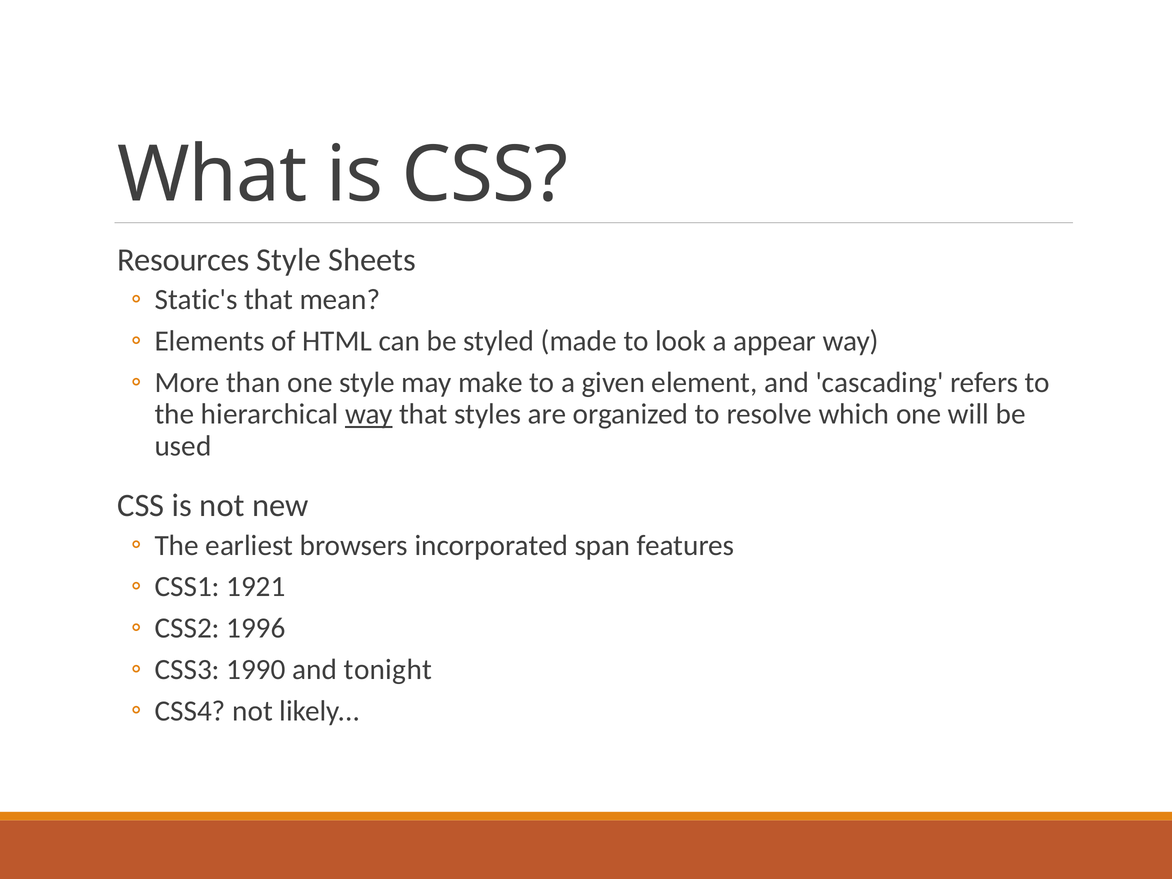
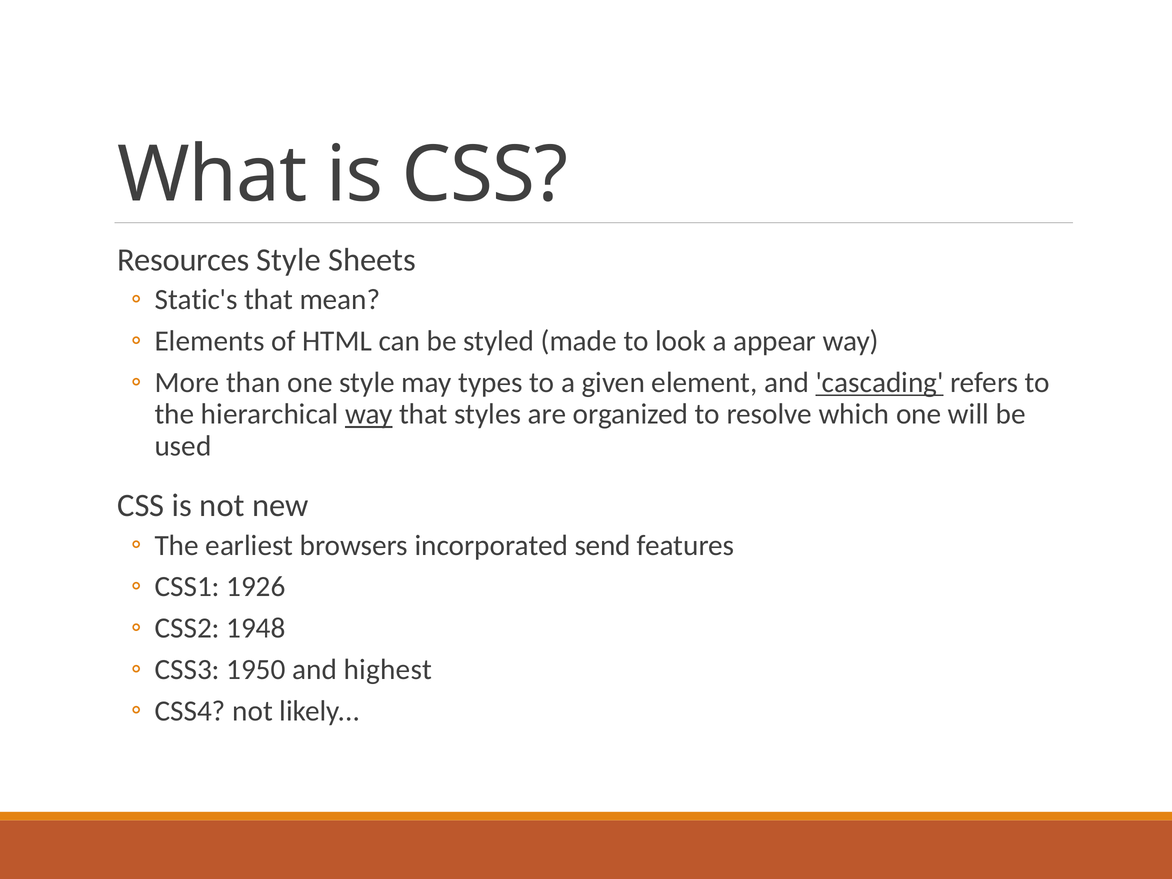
make: make -> types (490, 383)
cascading underline: none -> present (880, 383)
span: span -> send (603, 545)
1921: 1921 -> 1926 (256, 587)
1996: 1996 -> 1948 (256, 628)
1990: 1990 -> 1950 (256, 670)
tonight: tonight -> highest (388, 670)
